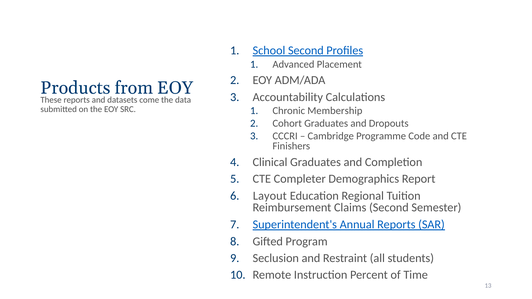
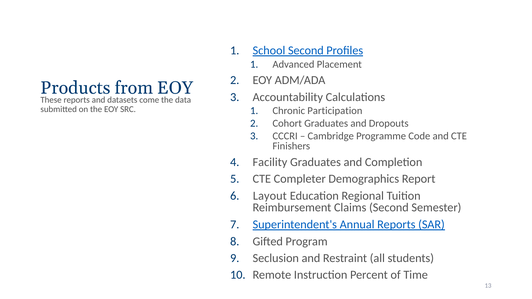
Membership: Membership -> Participation (335, 111)
Clinical: Clinical -> Facility (270, 162)
